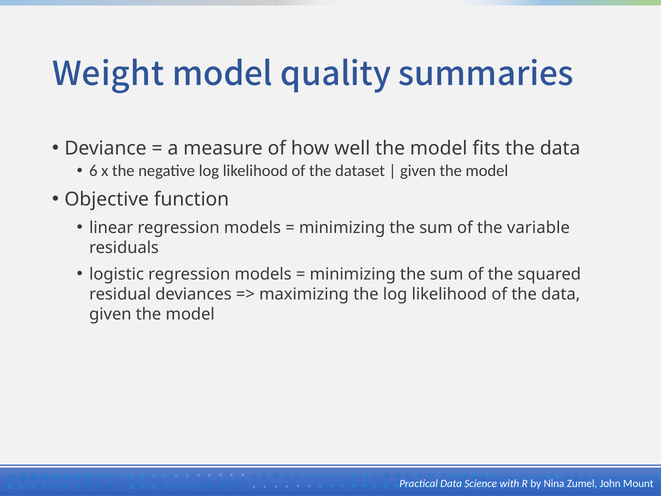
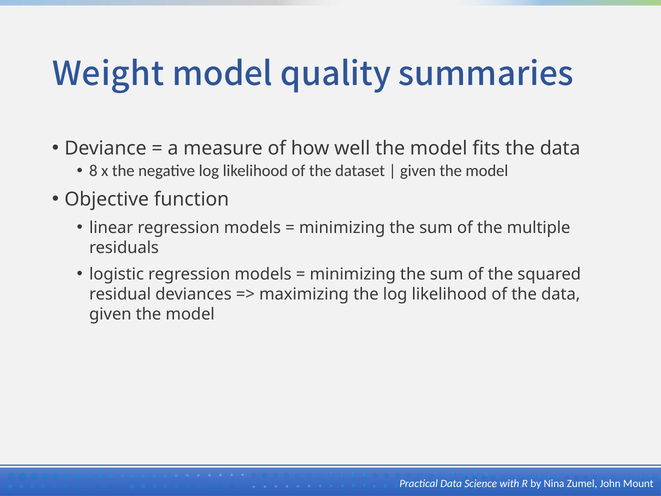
6: 6 -> 8 (93, 171)
variable: variable -> multiple (539, 228)
